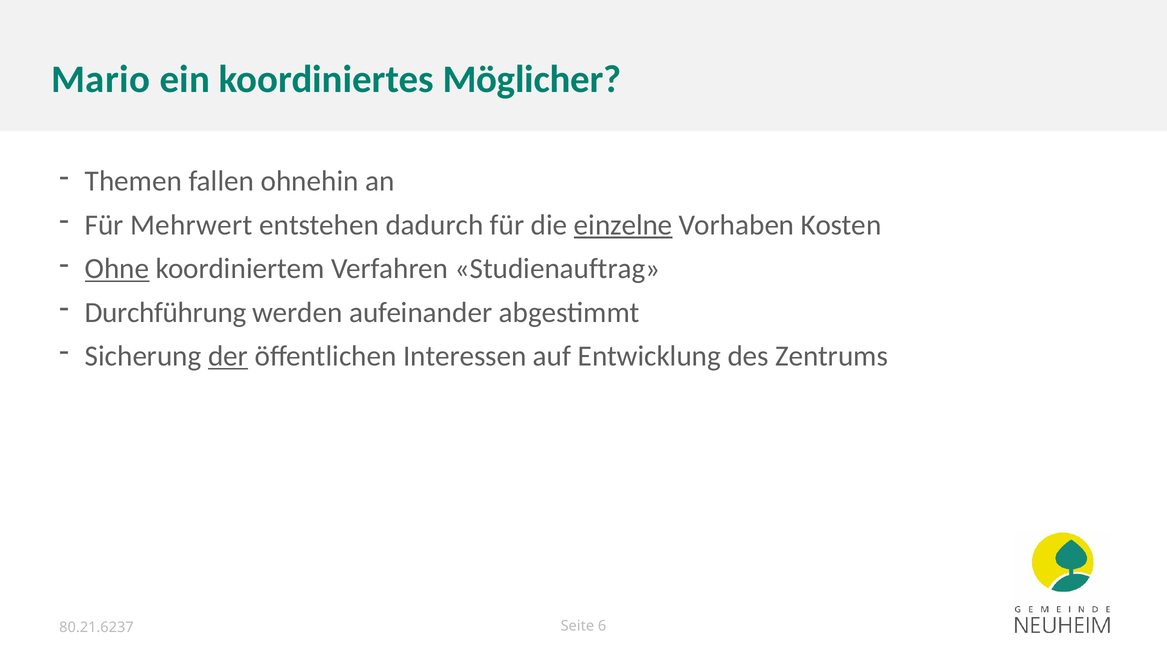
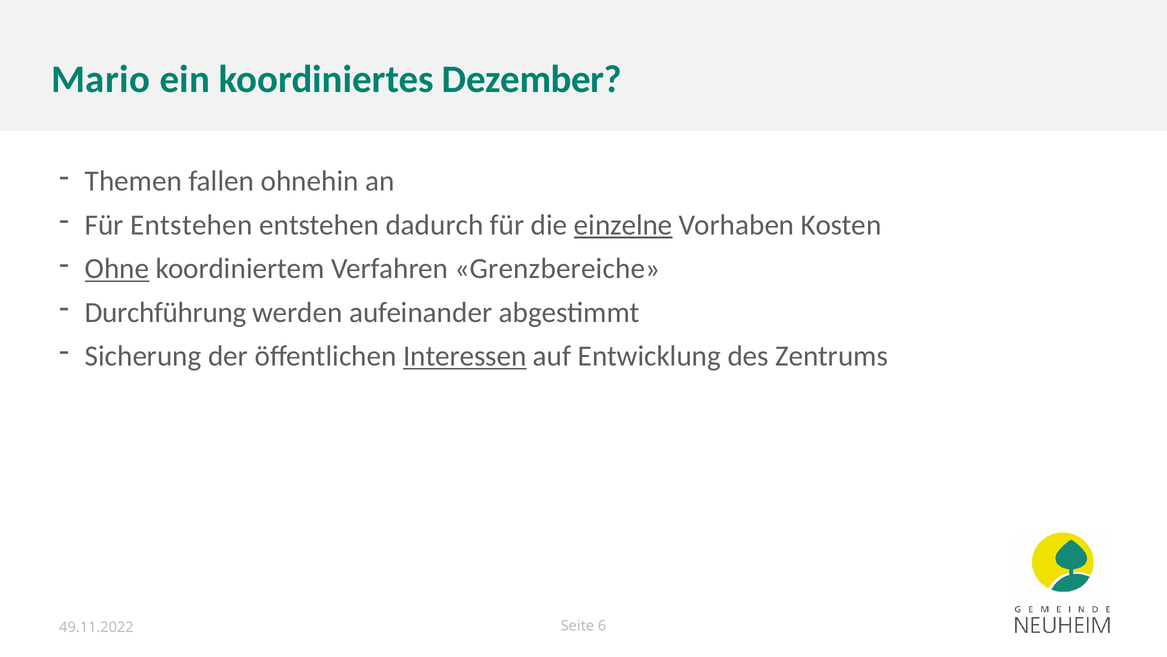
Möglicher: Möglicher -> Dezember (532, 80)
Für Mehrwert: Mehrwert -> Entstehen (191, 225)
Studienauftrag: Studienauftrag -> Grenzbereiche (558, 269)
der underline: present -> none (228, 356)
Interessen underline: none -> present (465, 356)
80.21.6237: 80.21.6237 -> 49.11.2022 (96, 627)
